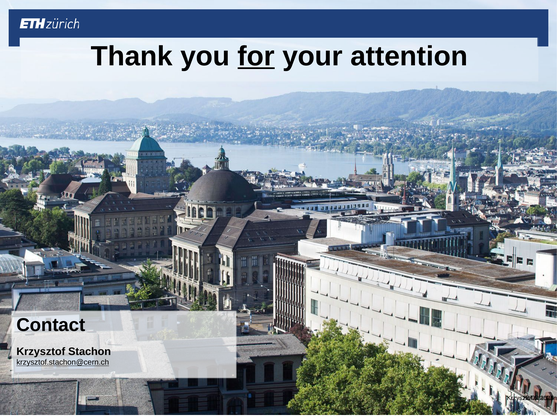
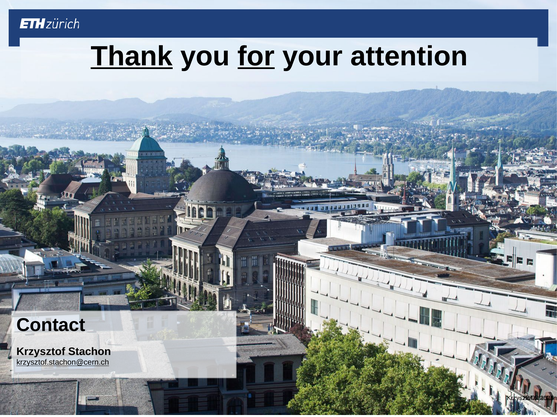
Thank underline: none -> present (132, 56)
